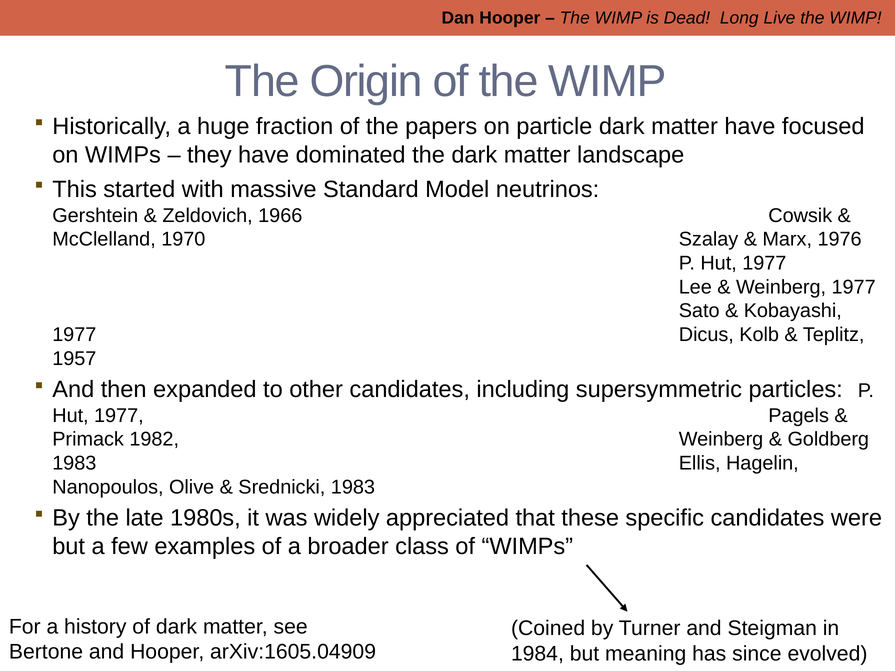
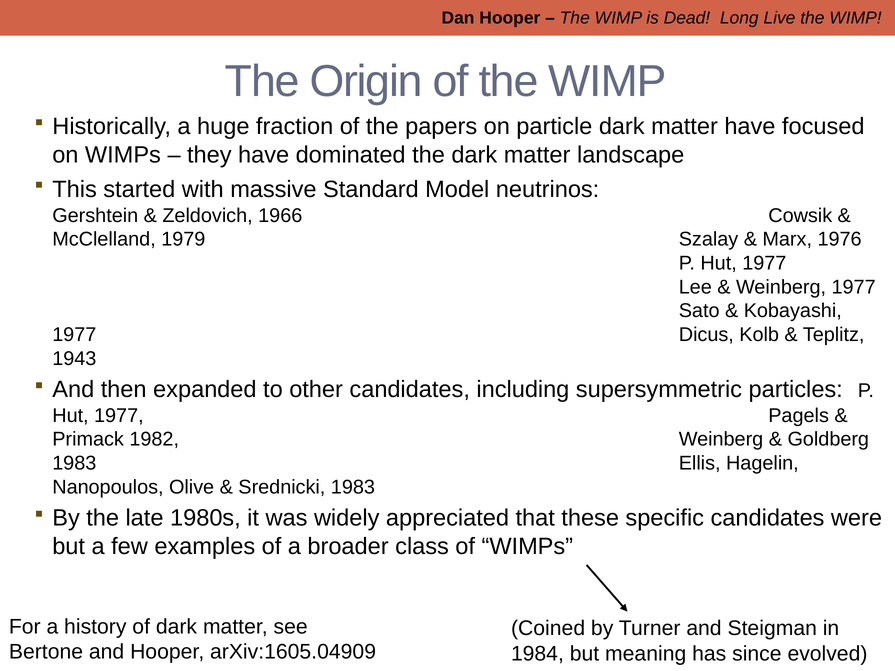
1970: 1970 -> 1979 (183, 239)
1957: 1957 -> 1943 (74, 359)
